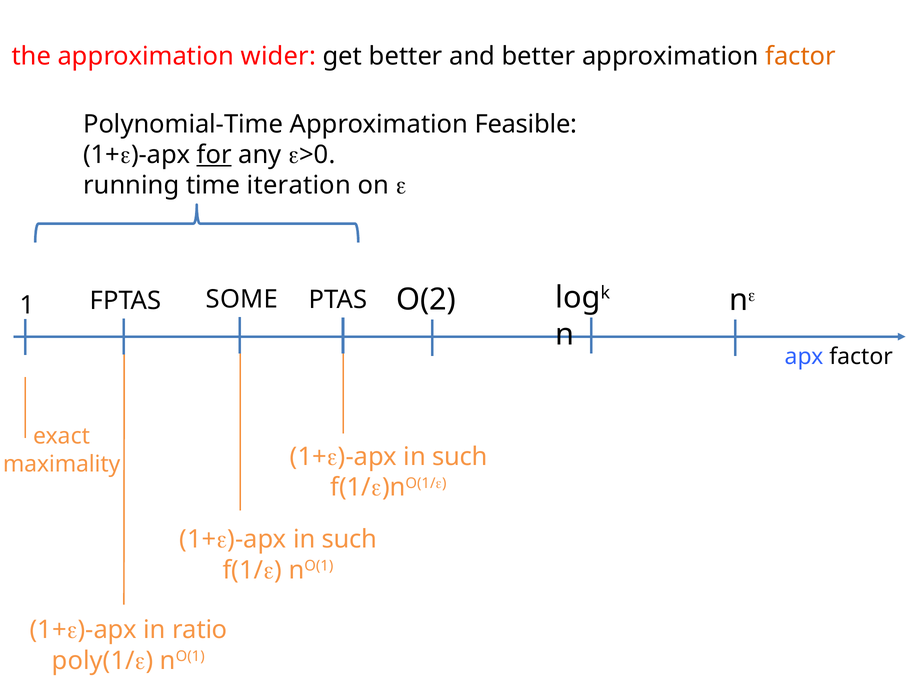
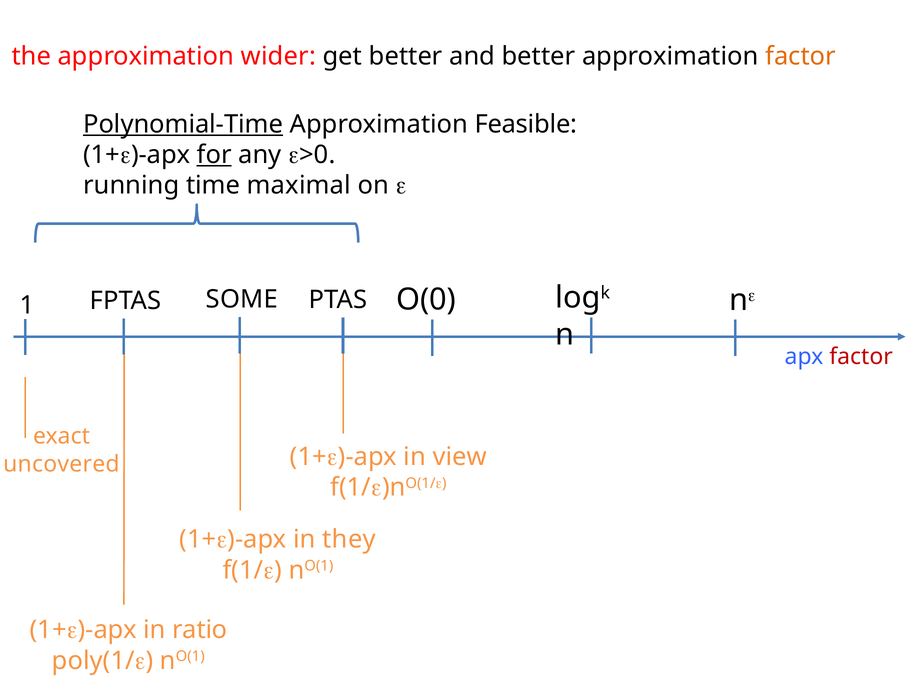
Polynomial-Time underline: none -> present (183, 124)
iteration: iteration -> maximal (299, 186)
O(2: O(2 -> O(0 (426, 300)
factor colour: black -> red (861, 357)
maximality: maximality -> uncovered (61, 464)
such: such -> view (460, 457)
such: such -> they (349, 539)
